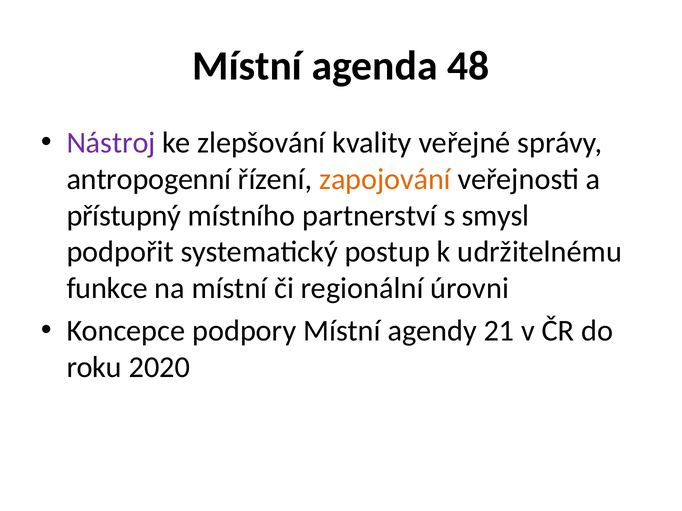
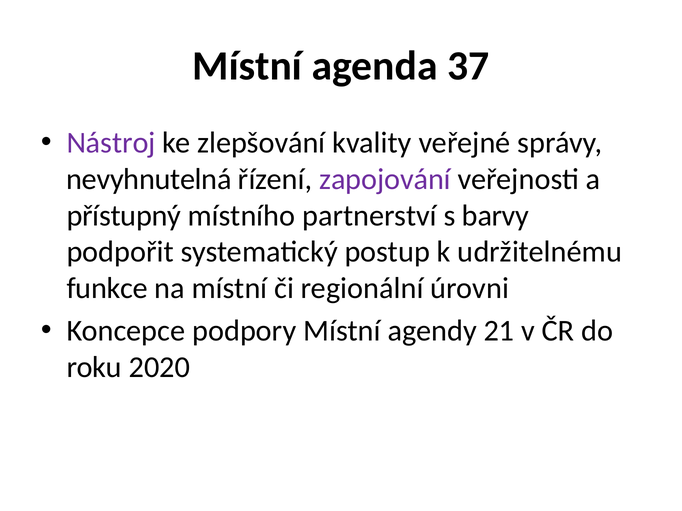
48: 48 -> 37 (468, 66)
antropogenní: antropogenní -> nevyhnutelná (149, 179)
zapojování colour: orange -> purple (385, 179)
smysl: smysl -> barvy (495, 216)
